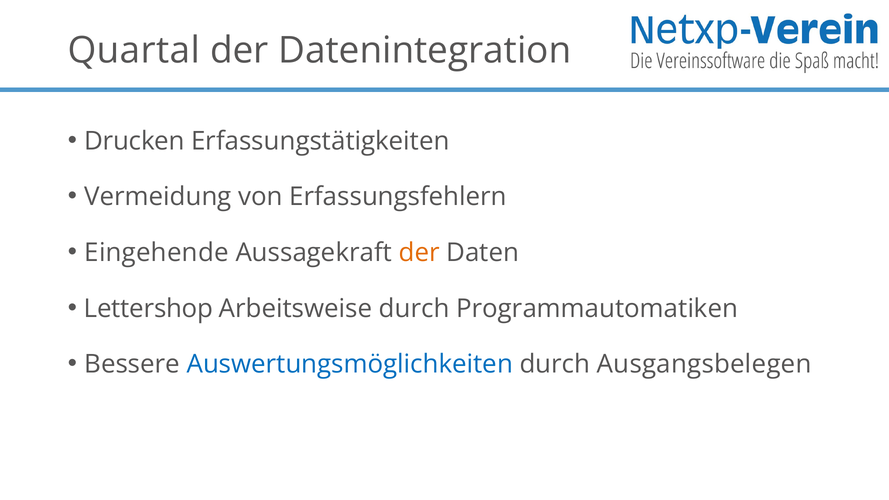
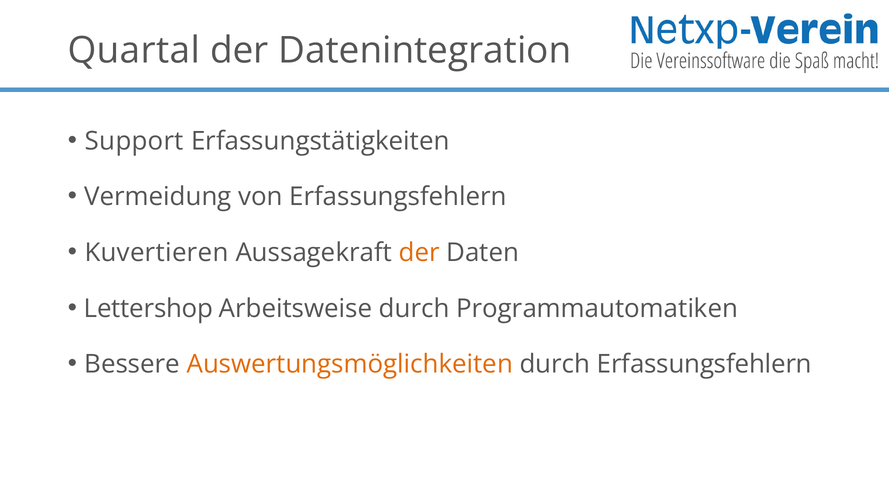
Drucken: Drucken -> Support (134, 141)
Eingehende: Eingehende -> Kuvertieren (157, 253)
Auswertungsmöglichkeiten colour: blue -> orange (350, 364)
durch Ausgangsbelegen: Ausgangsbelegen -> Erfassungsfehlern (704, 364)
